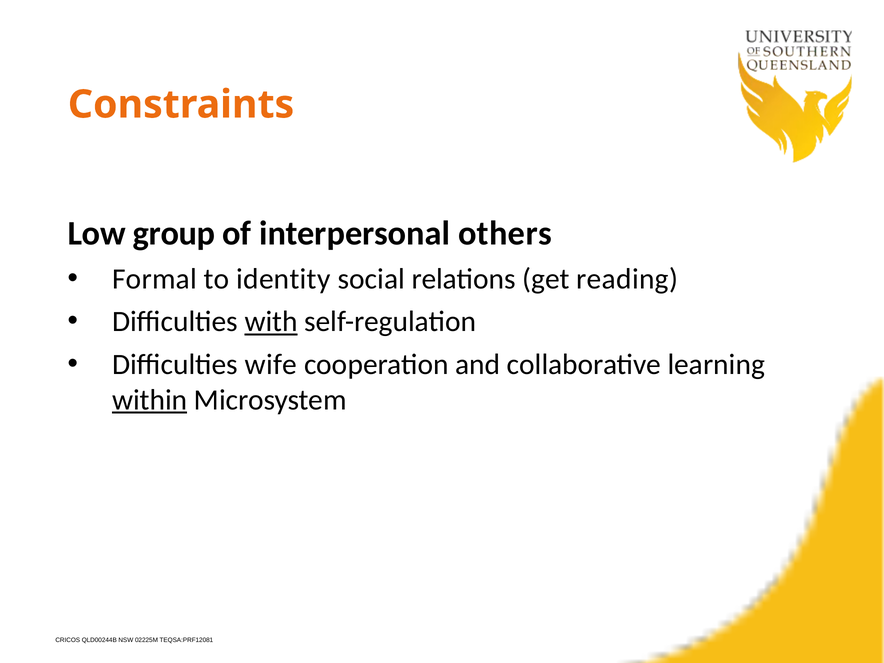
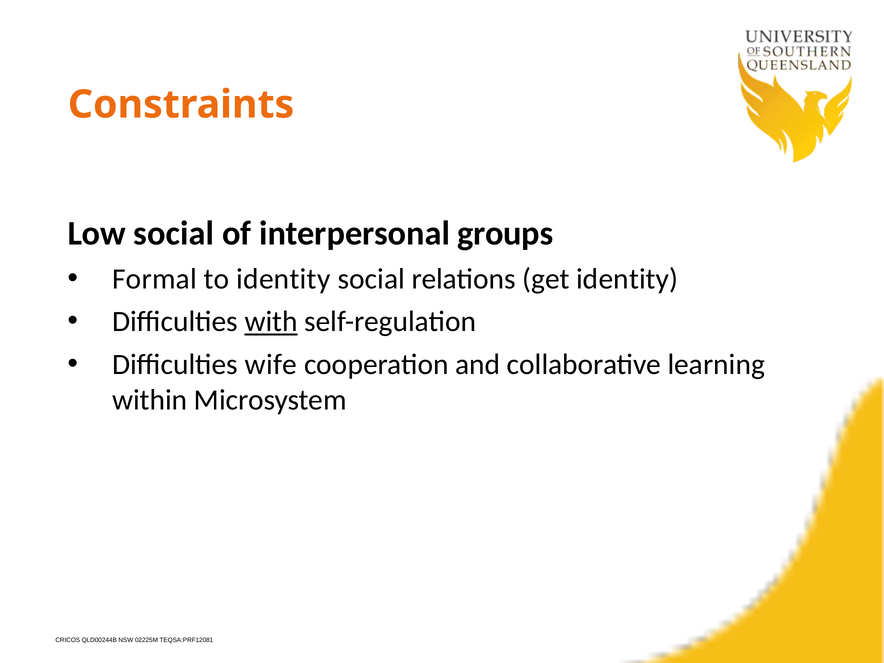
Low group: group -> social (174, 234)
others: others -> groups (505, 234)
get reading: reading -> identity (627, 279)
within underline: present -> none (150, 400)
